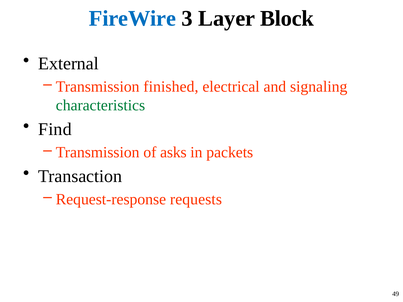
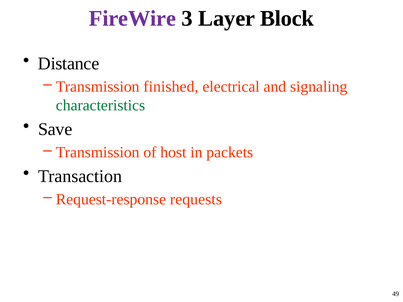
FireWire colour: blue -> purple (132, 18)
External: External -> Distance (69, 64)
Find: Find -> Save (55, 129)
asks: asks -> host (173, 153)
